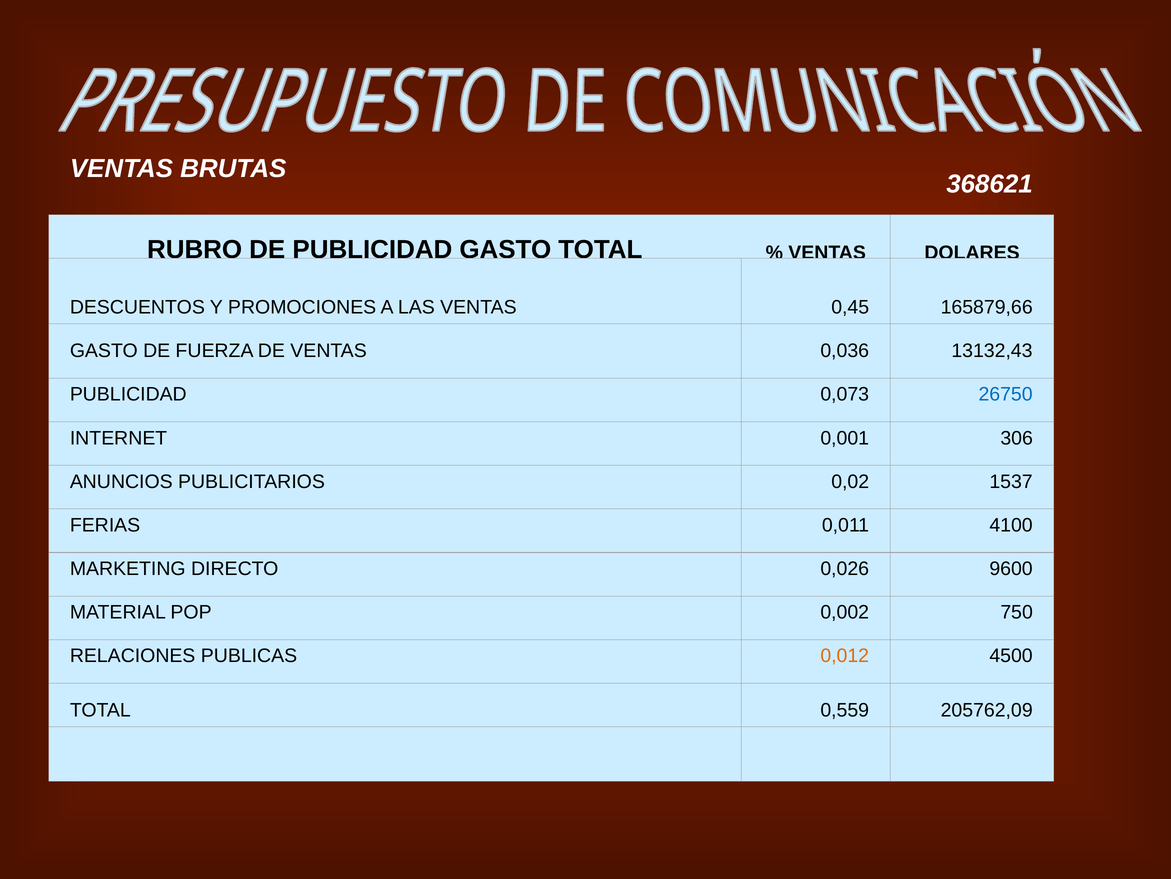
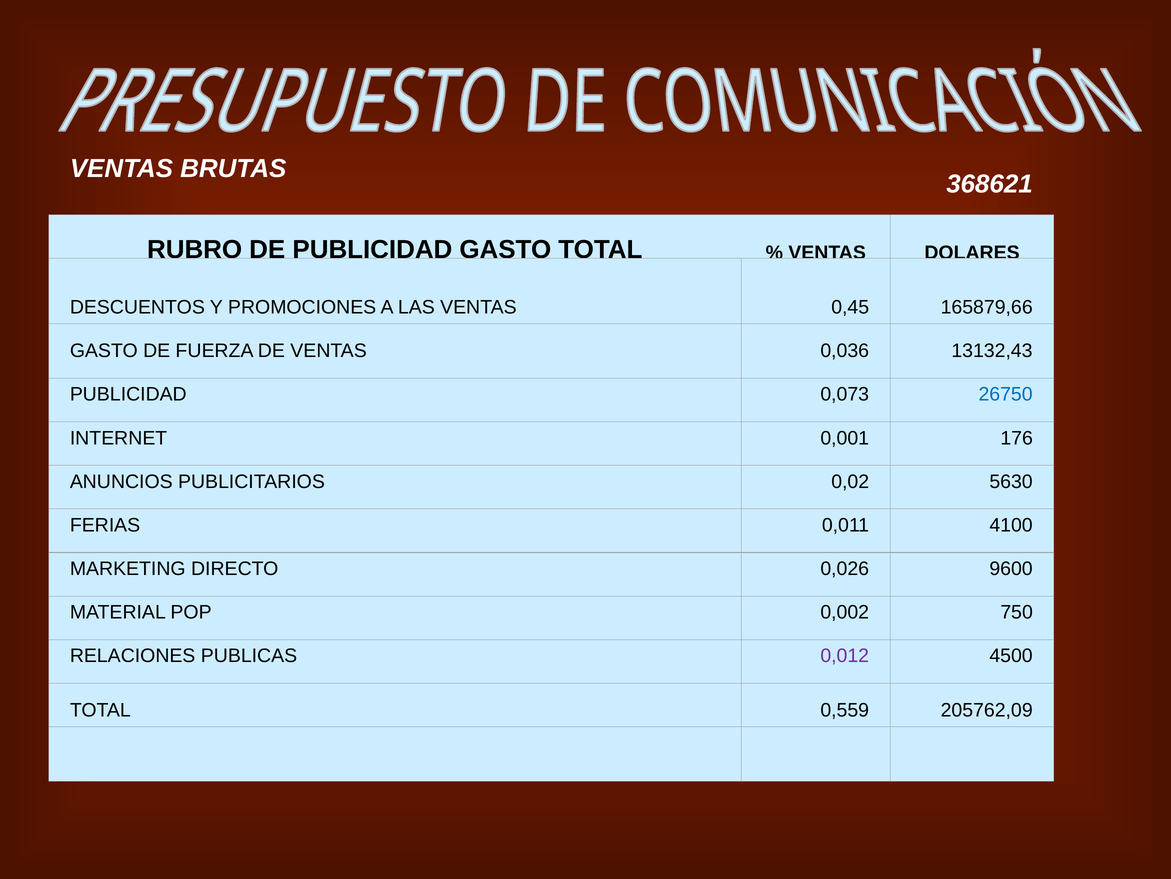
306: 306 -> 176 (1017, 438)
1537: 1537 -> 5630 (1011, 481)
0,012 colour: orange -> purple (845, 655)
